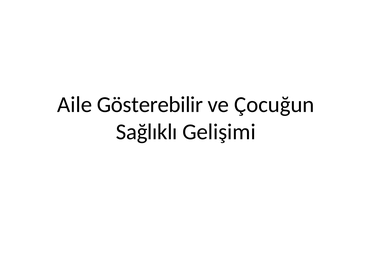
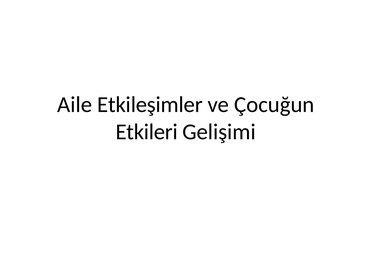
Gösterebilir: Gösterebilir -> Etkileşimler (150, 105)
Sağlıklı: Sağlıklı -> Etkileri (147, 132)
